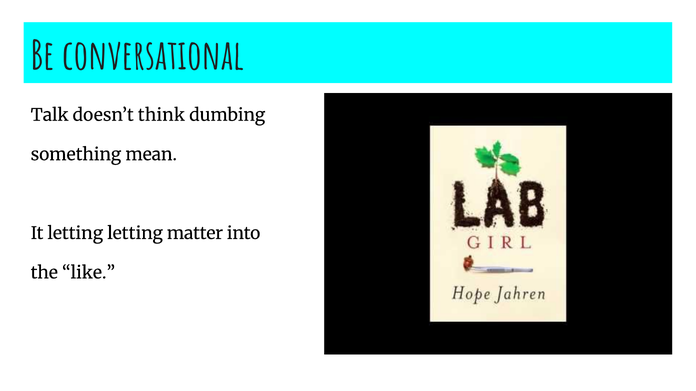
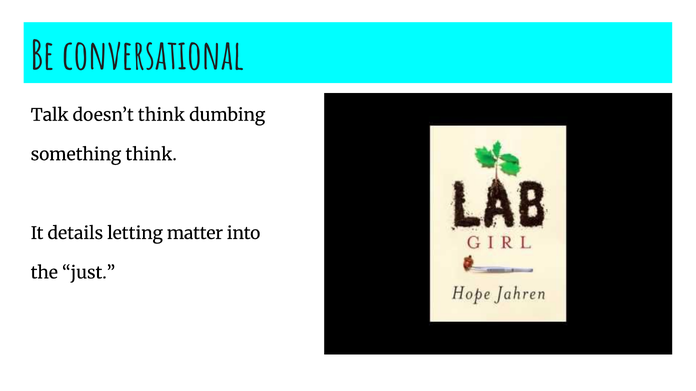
something mean: mean -> think (151, 155)
It letting: letting -> details (75, 234)
like: like -> just (89, 273)
